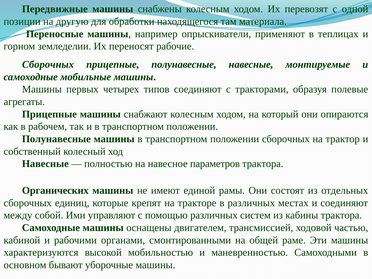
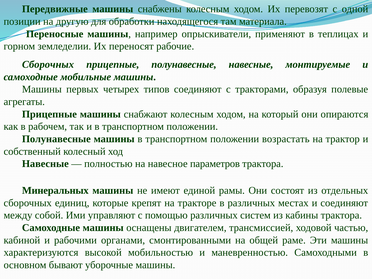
положении сборочных: сборочных -> возрастать (286, 139)
Органических: Органических -> Минеральных (55, 191)
